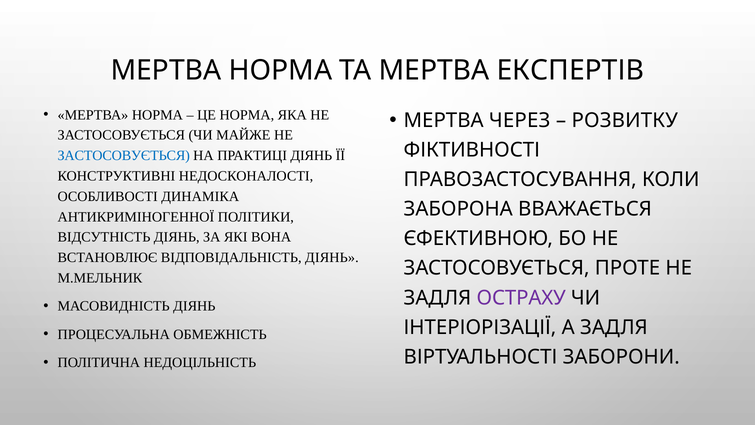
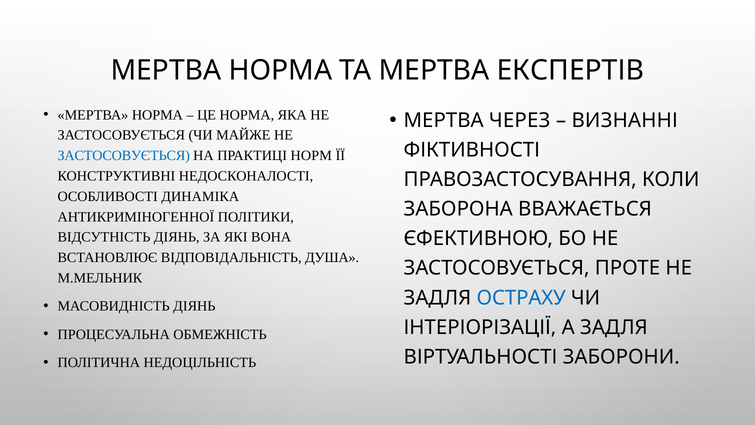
РОЗВИТКУ: РОЗВИТКУ -> ВИЗНАННІ (625, 121)
ПРАКТИЦІ ДІЯНЬ: ДІЯНЬ -> НОРМ (311, 156)
ВІДПОВІДАЛЬНІСТЬ ДІЯНЬ: ДІЯНЬ -> ДУША (332, 257)
ОСТРАХУ colour: purple -> blue (521, 298)
